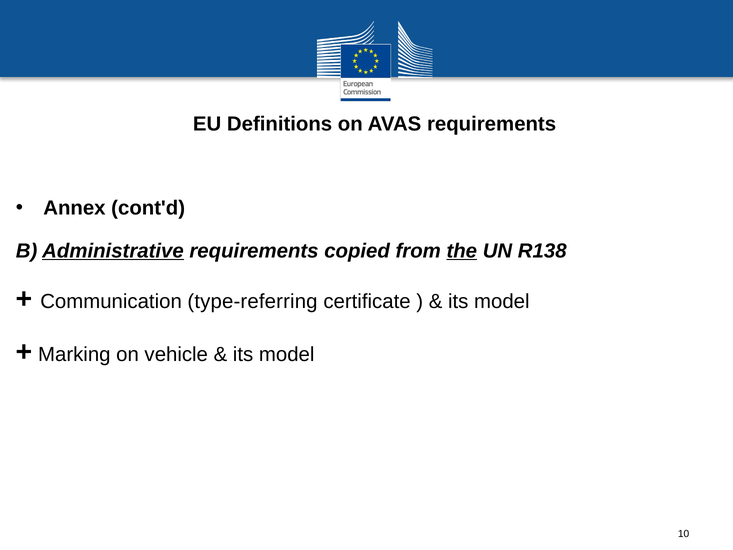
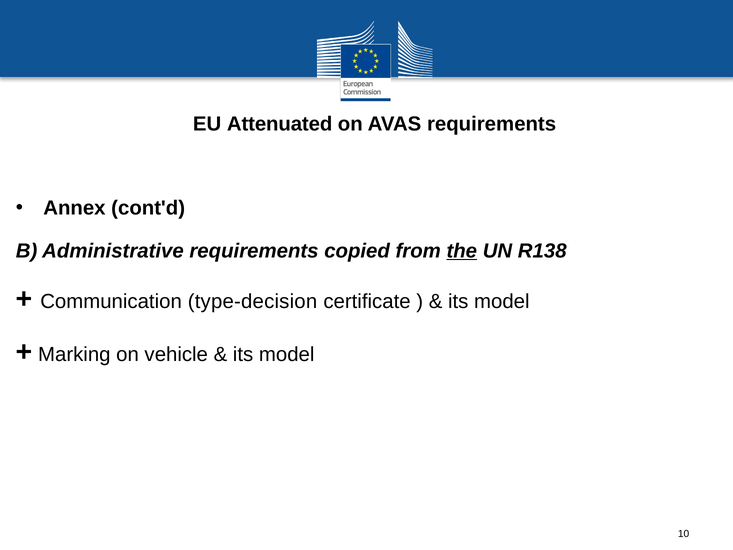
Definitions: Definitions -> Attenuated (280, 124)
Administrative underline: present -> none (113, 251)
type-referring: type-referring -> type-decision (253, 302)
